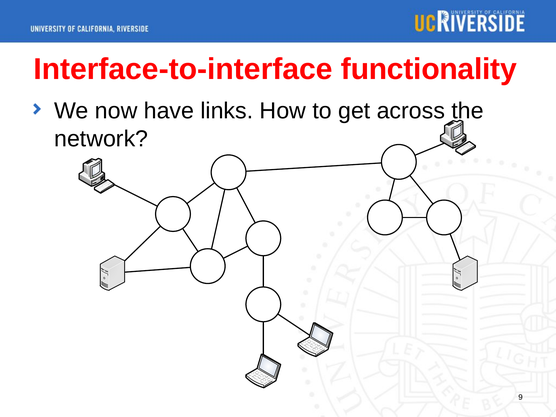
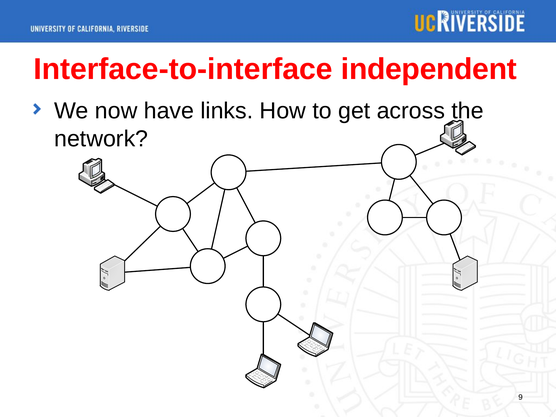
functionality: functionality -> independent (429, 69)
